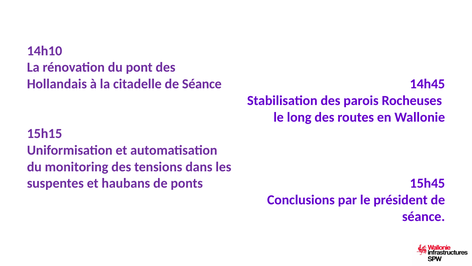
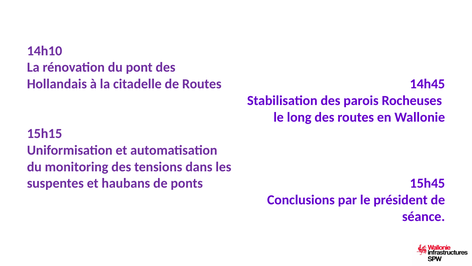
citadelle de Séance: Séance -> Routes (202, 84)
